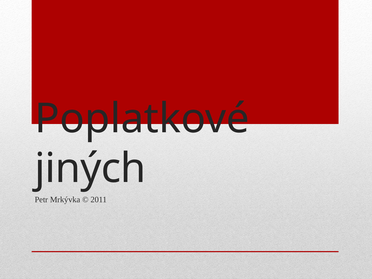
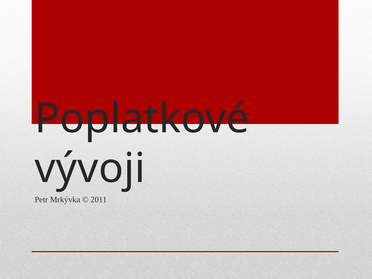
jiných: jiných -> vývoji (90, 168)
